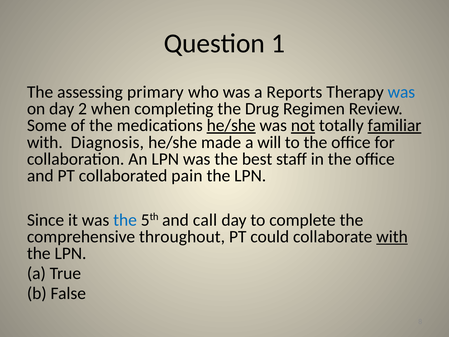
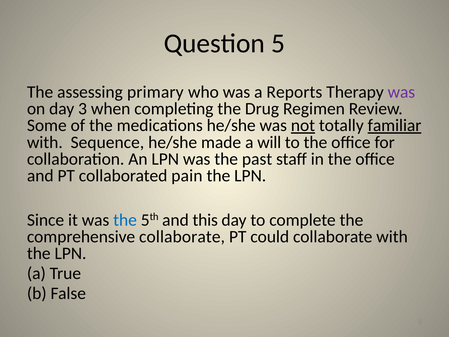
1: 1 -> 5 (278, 43)
was colour: blue -> purple (401, 92)
2: 2 -> 3 (83, 109)
he/she underline: present -> none (231, 125)
Diagnosis: Diagnosis -> Sequence (107, 142)
best: best -> past (257, 159)
call: call -> this (205, 220)
comprehensive throughout: throughout -> collaborate (182, 237)
with underline: present -> none (392, 237)
